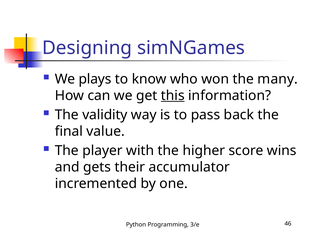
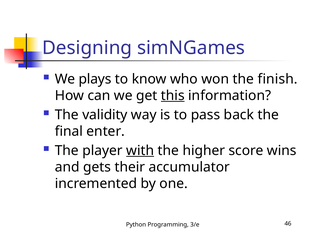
many: many -> finish (278, 79)
value: value -> enter (106, 132)
with underline: none -> present (140, 151)
